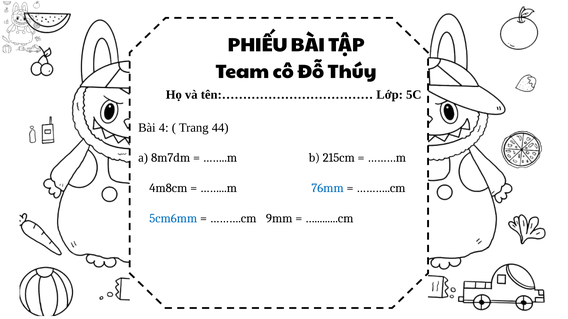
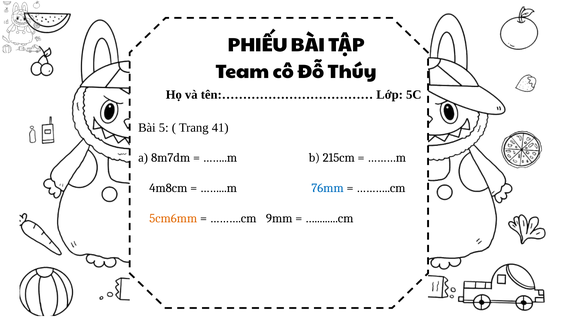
4: 4 -> 5 (164, 128)
44: 44 -> 41 (220, 128)
5cm6mm colour: blue -> orange (173, 219)
